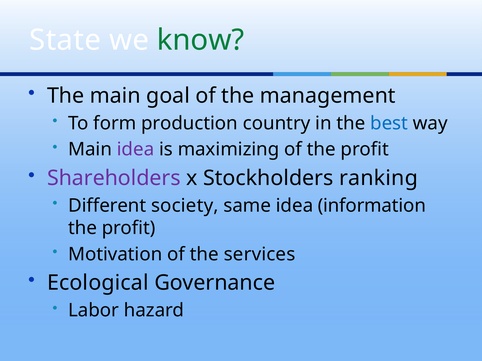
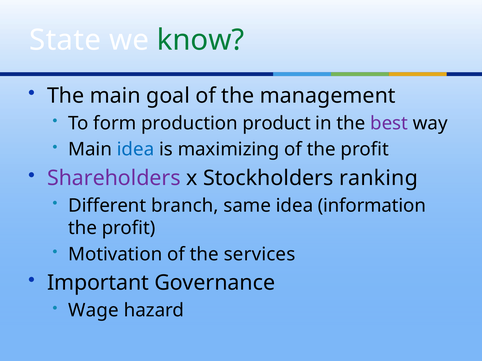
country: country -> product (277, 123)
best colour: blue -> purple (389, 123)
idea colour: purple -> blue (135, 150)
society: society -> branch (185, 206)
Ecological: Ecological -> Important (98, 283)
Labor: Labor -> Wage (93, 311)
